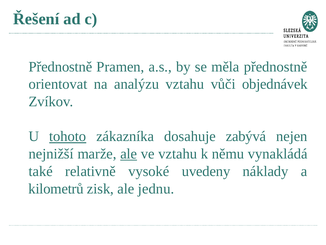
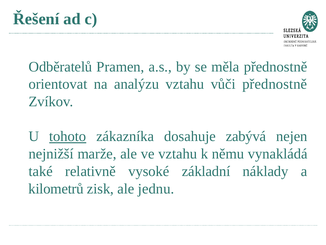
Přednostně: Přednostně -> Odběratelů (60, 67)
vůči objednávek: objednávek -> přednostně (275, 84)
ale underline: present -> none (129, 154)
uvedeny: uvedeny -> základní (206, 171)
